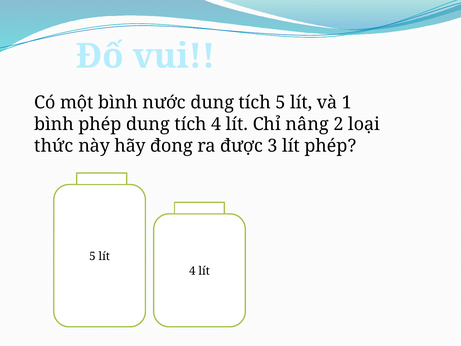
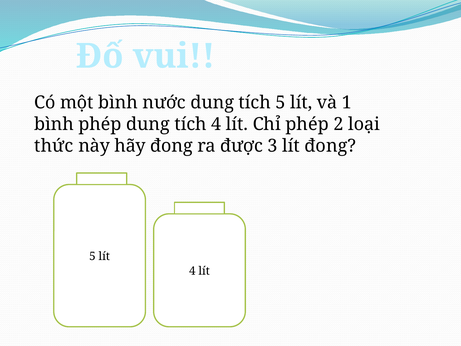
Chỉ nâng: nâng -> phép (307, 124)
lít phép: phép -> đong (330, 146)
